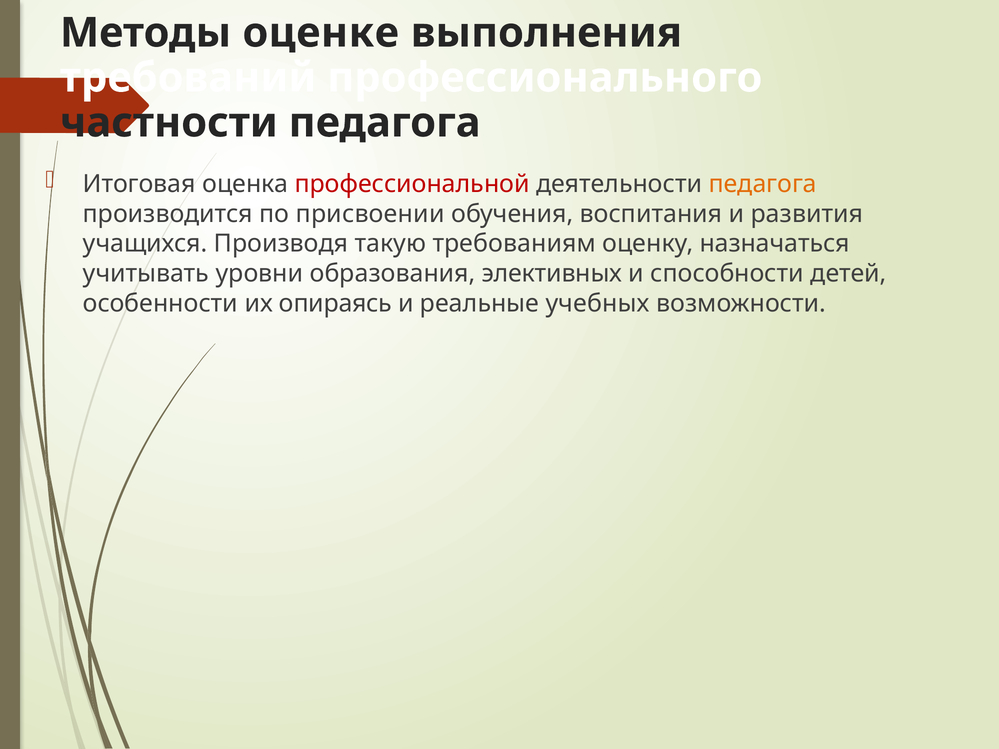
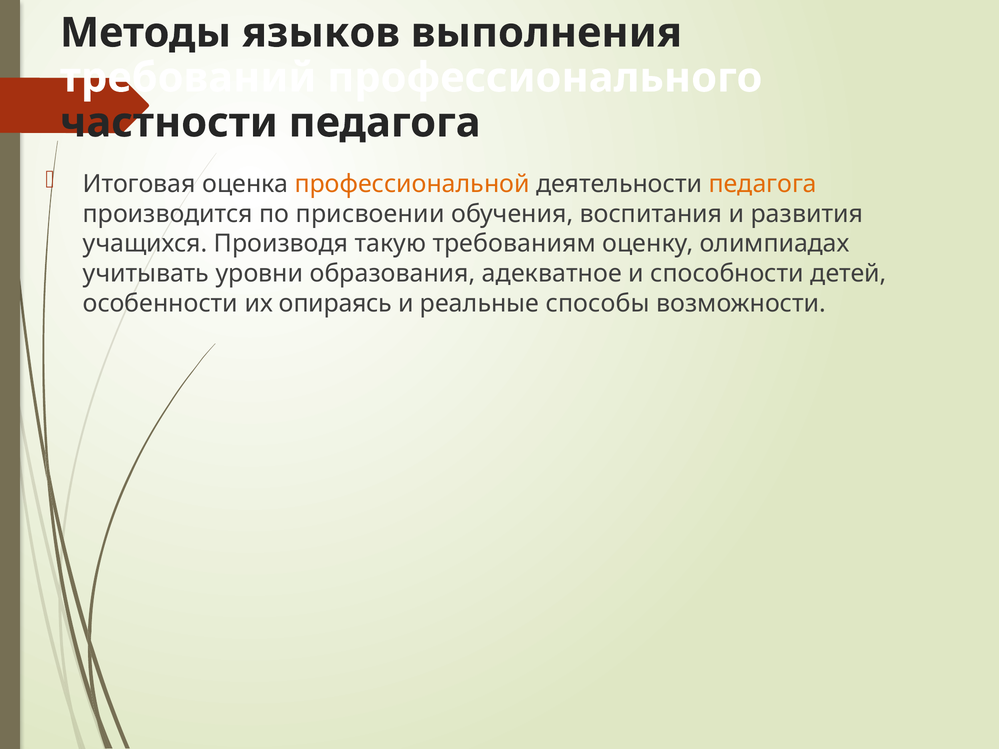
оценке: оценке -> языков (321, 33)
профессиональной colour: red -> orange (412, 184)
назначаться: назначаться -> олимпиадах (775, 244)
элективных: элективных -> адекватное (552, 274)
учебных: учебных -> способы (598, 304)
